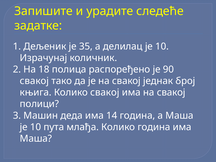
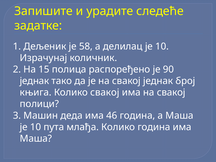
35: 35 -> 58 (86, 46)
18: 18 -> 15 (44, 69)
свакој: свакој -> једнак (34, 81)
14: 14 -> 46 (112, 116)
